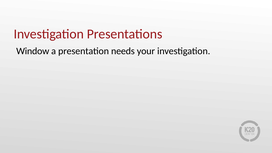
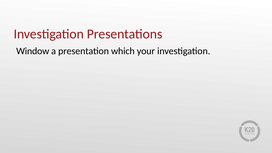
needs: needs -> which (123, 51)
